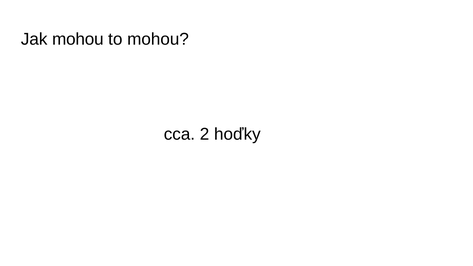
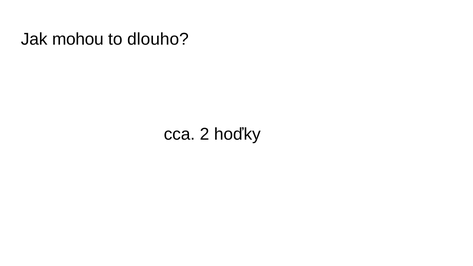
to mohou: mohou -> dlouho (158, 39)
